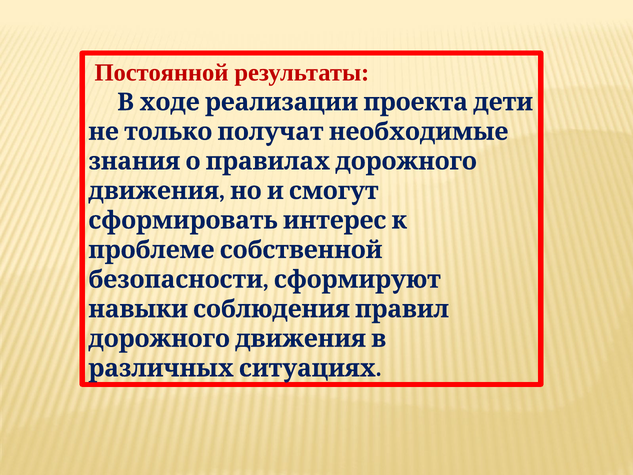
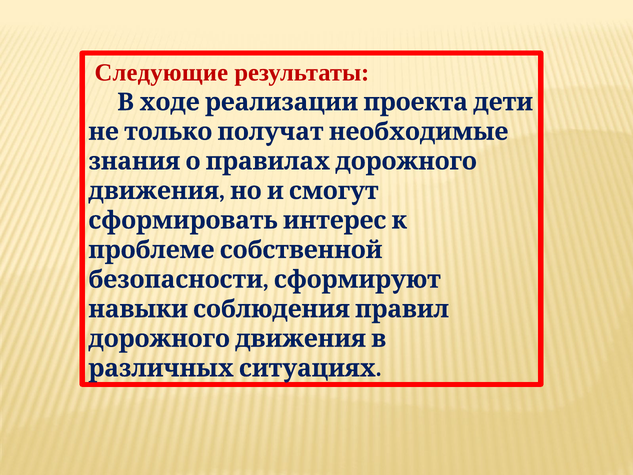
Постоянной: Постоянной -> Следующие (161, 73)
